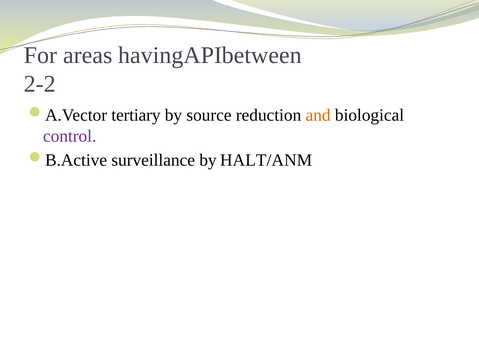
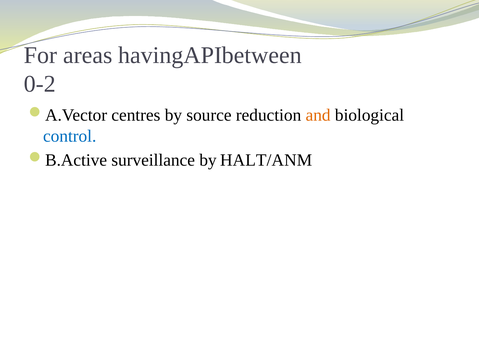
2-2: 2-2 -> 0-2 (40, 84)
tertiary: tertiary -> centres (136, 115)
control colour: purple -> blue (70, 136)
